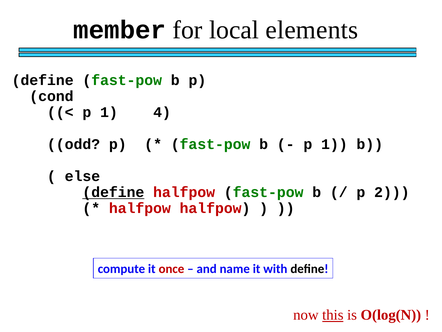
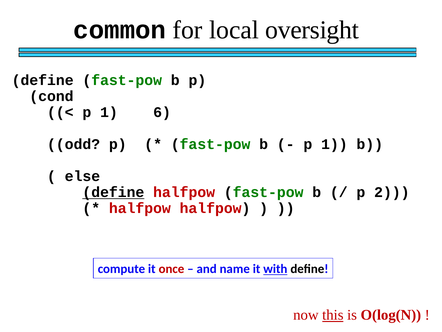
member: member -> common (120, 30)
elements: elements -> oversight (312, 30)
4: 4 -> 6 (162, 112)
with underline: none -> present (275, 269)
